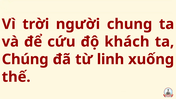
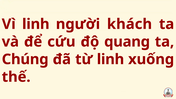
Vì trời: trời -> linh (36, 24)
chung: chung -> khách (129, 24)
khách: khách -> quang (127, 42)
